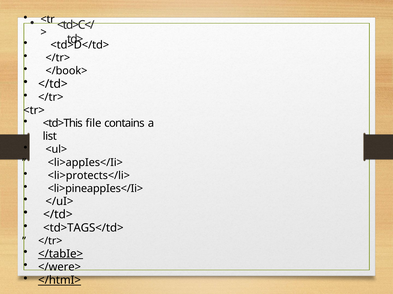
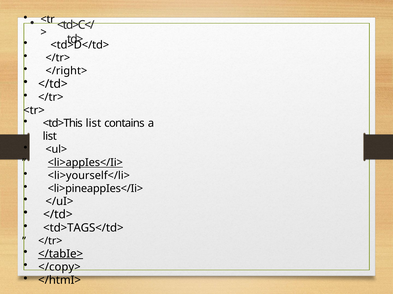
</book>: </book> -> </right> (66, 71)
<td>This file: file -> list (93, 124)
<li>appIes</Ii> underline: none -> present (85, 163)
<li>protects</li>: <li>protects</li> -> <li>yourself</li> (89, 176)
</were>: </were> -> </copy> (59, 268)
</htmI> underline: present -> none (60, 281)
